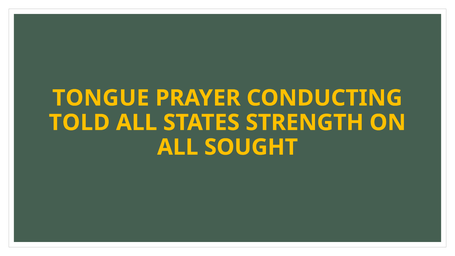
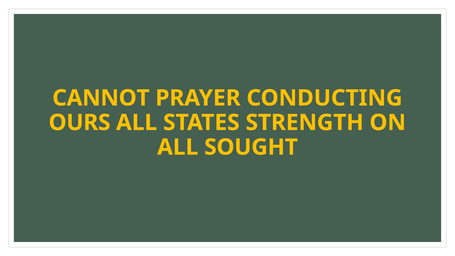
TONGUE: TONGUE -> CANNOT (101, 98)
TOLD: TOLD -> OURS (80, 123)
